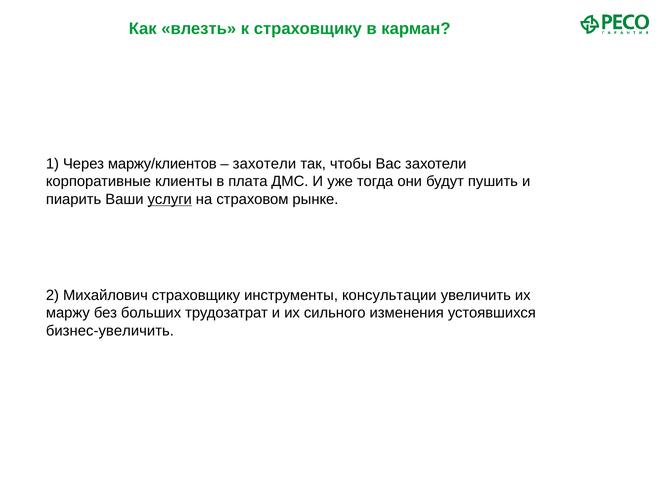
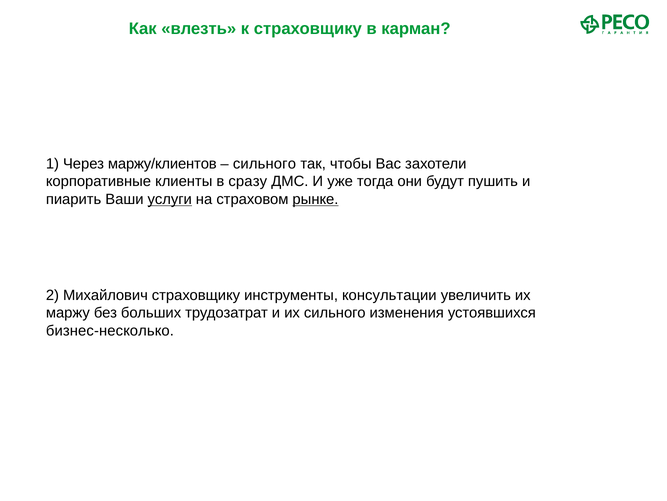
захотели: захотели -> сильного (264, 164)
плата: плата -> сразу (248, 181)
рынке underline: none -> present (315, 199)
бизнес-увеличить: бизнес-увеличить -> бизнес-несколько (110, 330)
